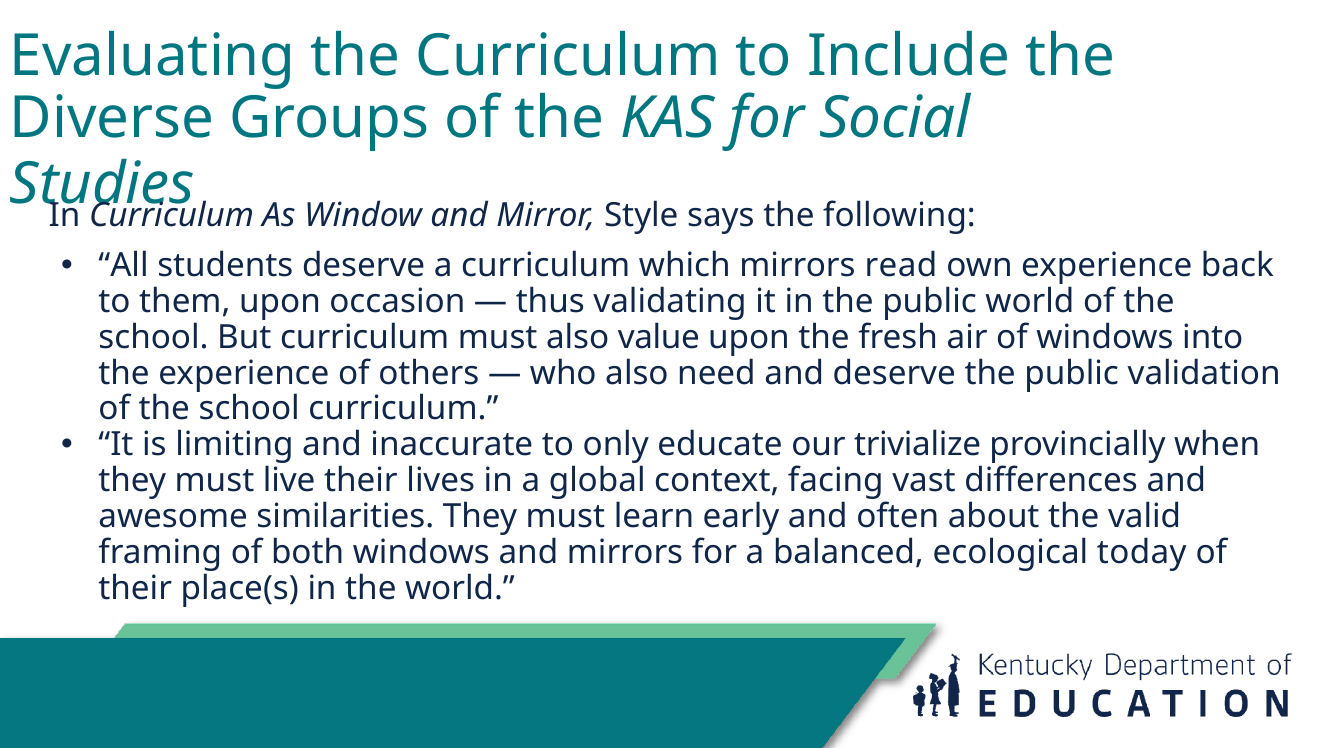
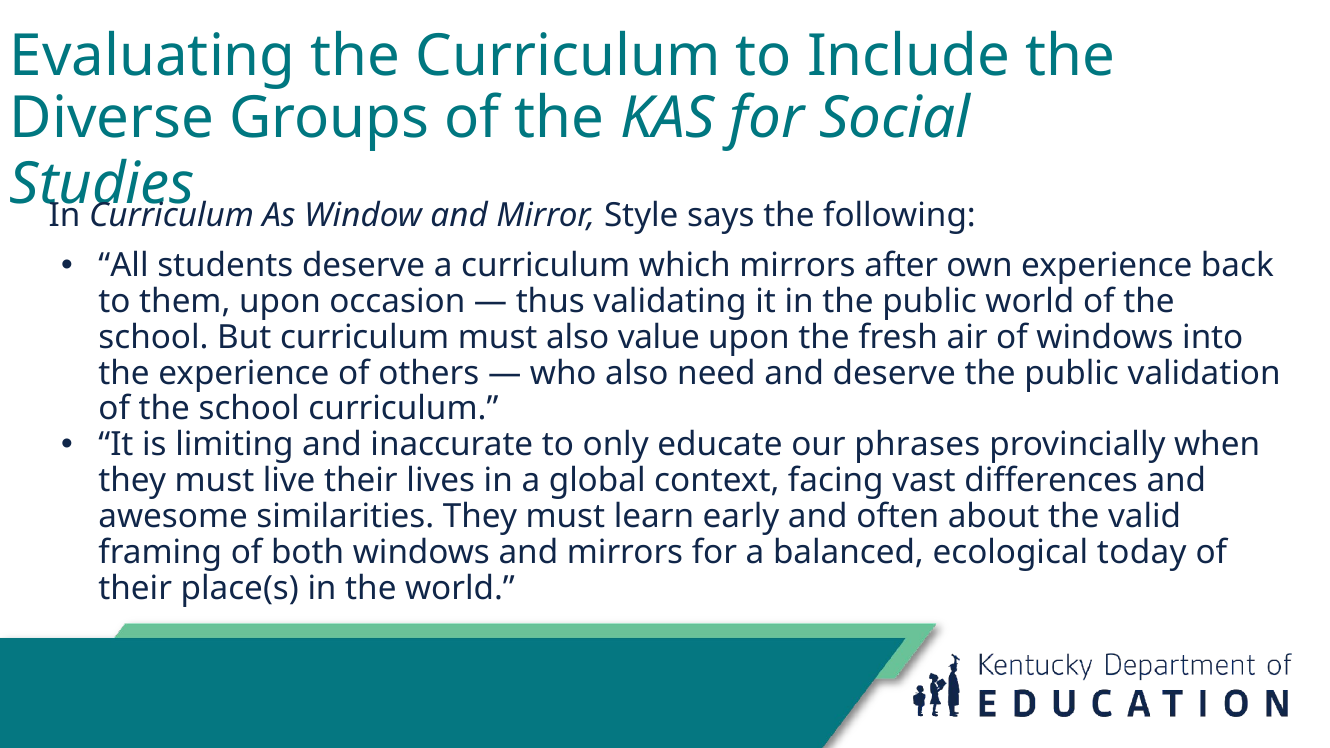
read: read -> after (901, 265)
trivialize: trivialize -> phrases (917, 445)
